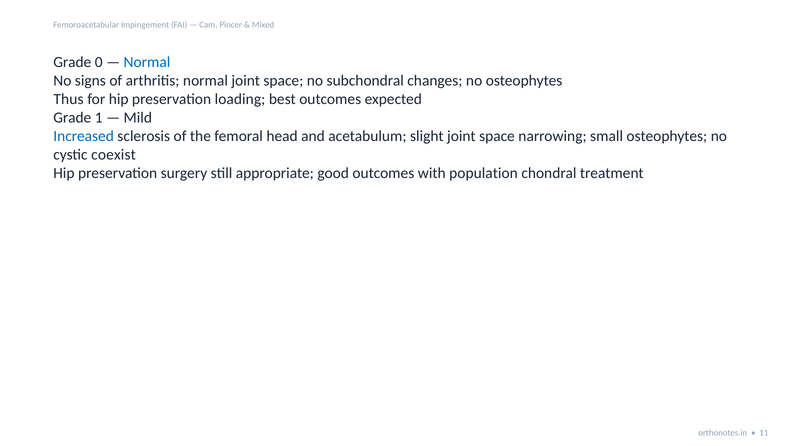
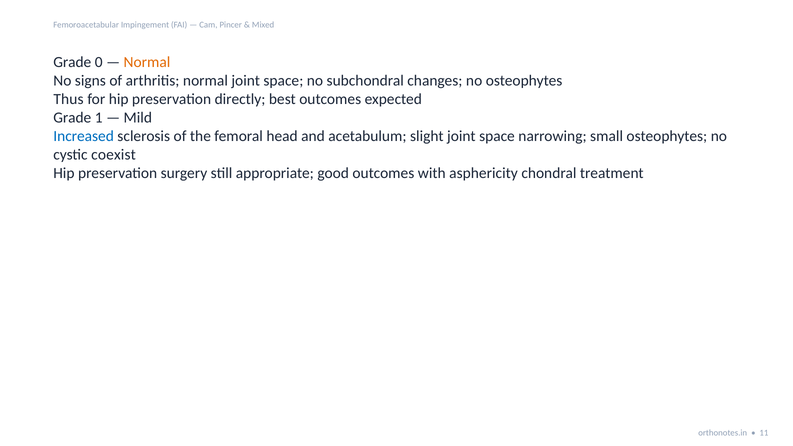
Normal colour: blue -> orange (147, 62)
loading: loading -> directly (240, 99)
population: population -> asphericity (484, 173)
